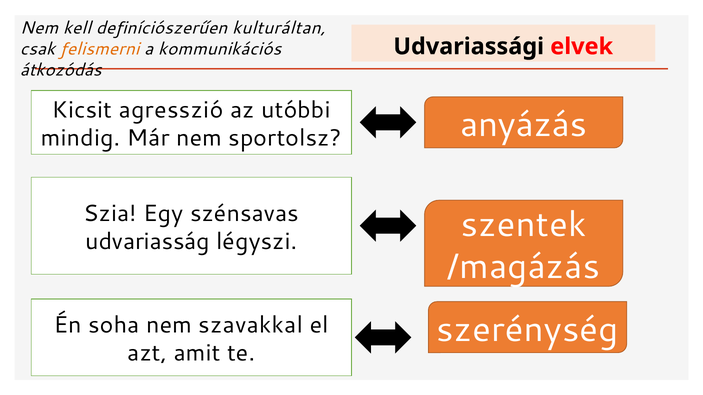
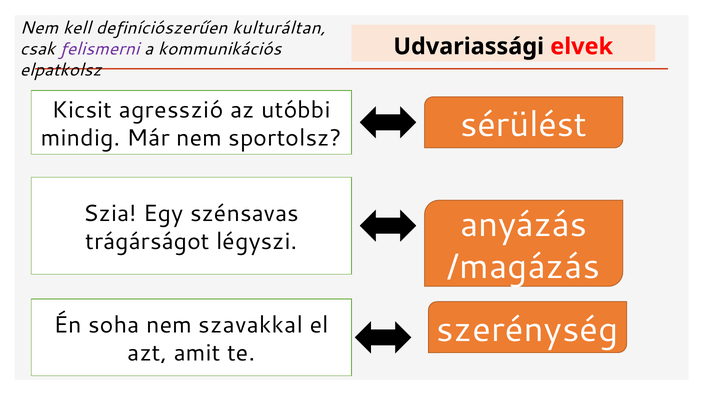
felismerni colour: orange -> purple (100, 49)
átkozódás: átkozódás -> elpatkolsz (61, 70)
anyázás: anyázás -> sérülést (524, 125)
udvariasság: udvariasság -> trágárságot (148, 242)
szentek: szentek -> anyázás (524, 225)
